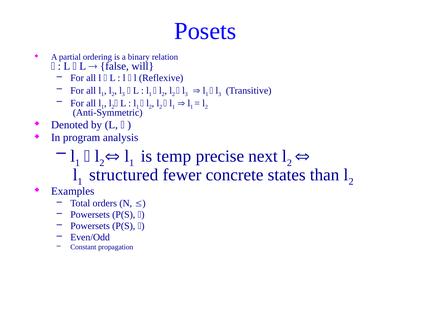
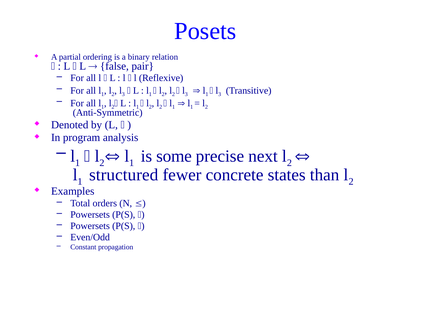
will: will -> pair (143, 66)
temp: temp -> some (174, 156)
